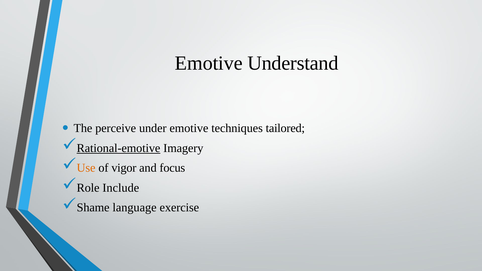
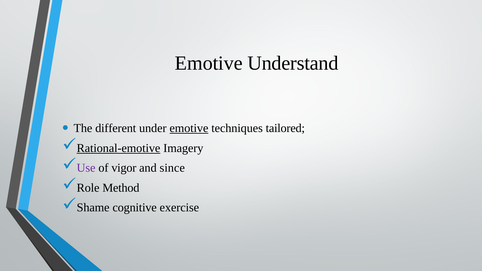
perceive: perceive -> different (116, 128)
emotive underline: none -> present (189, 128)
Use colour: orange -> purple (86, 168)
focus: focus -> since (172, 168)
Include: Include -> Method (121, 188)
language: language -> cognitive (135, 208)
